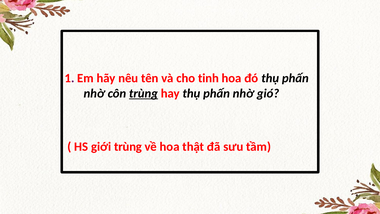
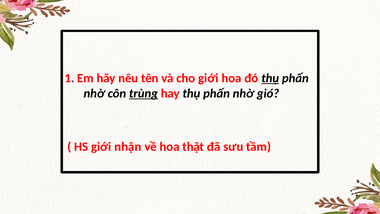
cho tinh: tinh -> giới (208, 78)
thụ underline: none -> present (270, 78)
giới trùng: trùng -> nhận (128, 147)
